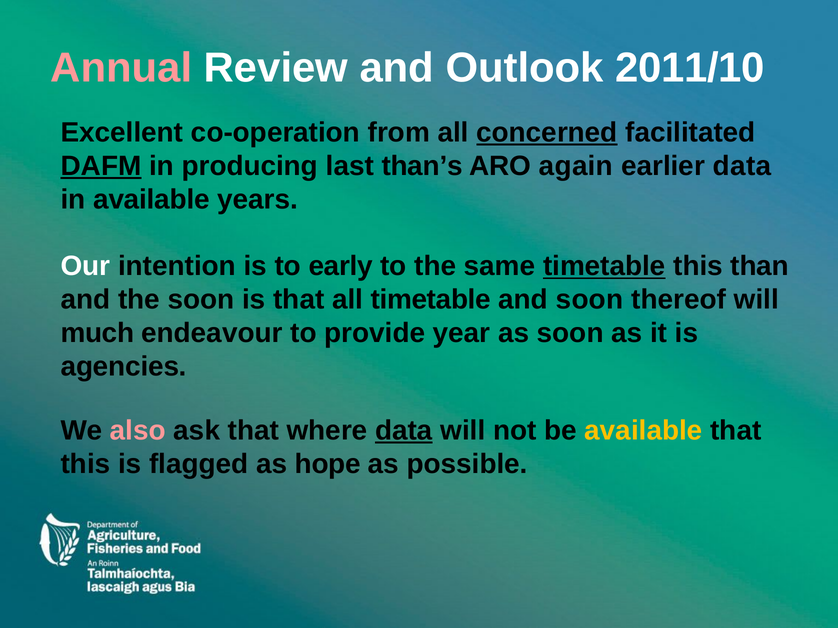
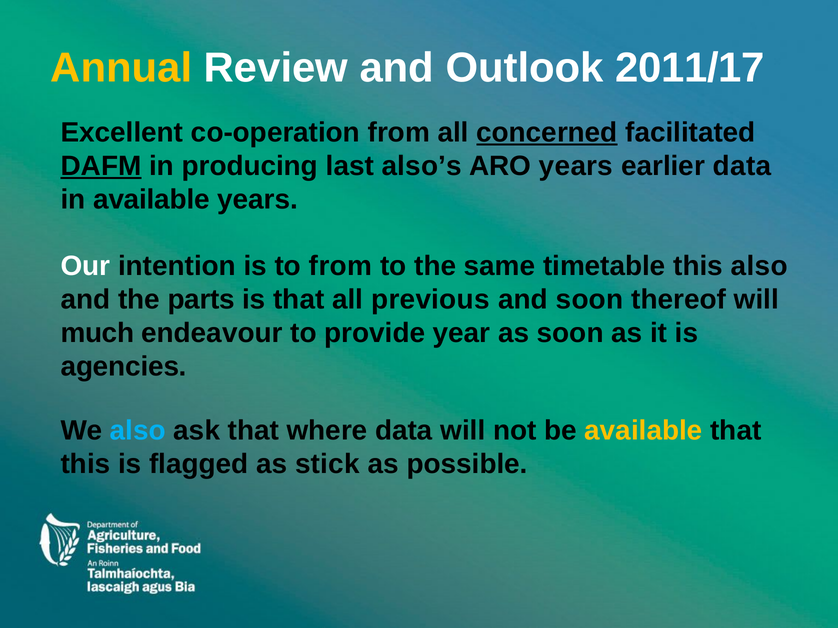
Annual colour: pink -> yellow (121, 68)
2011/10: 2011/10 -> 2011/17 (690, 68)
than’s: than’s -> also’s (422, 166)
ARO again: again -> years (576, 166)
to early: early -> from (340, 266)
timetable underline: present -> none (604, 266)
this than: than -> also (759, 266)
the soon: soon -> parts (201, 300)
all timetable: timetable -> previous (430, 300)
also colour: pink -> light blue (138, 431)
data underline: present -> none (404, 431)
hope: hope -> stick (327, 464)
